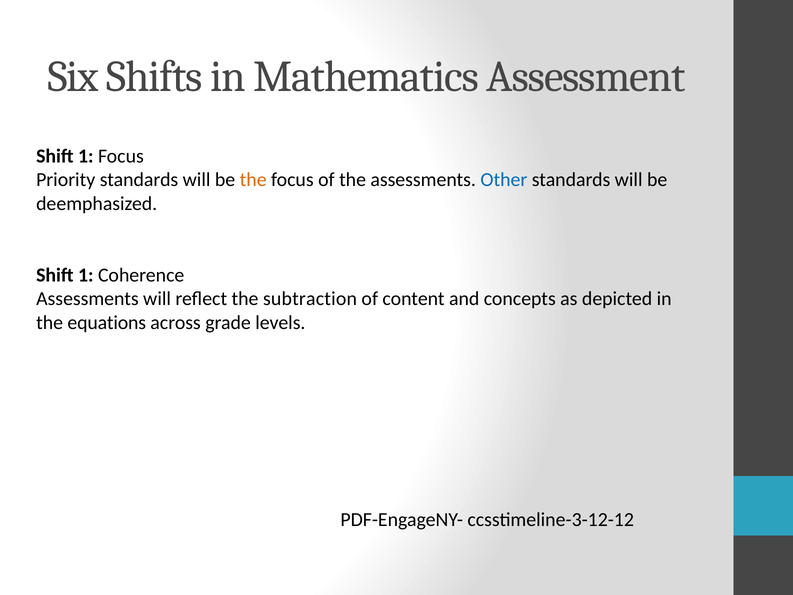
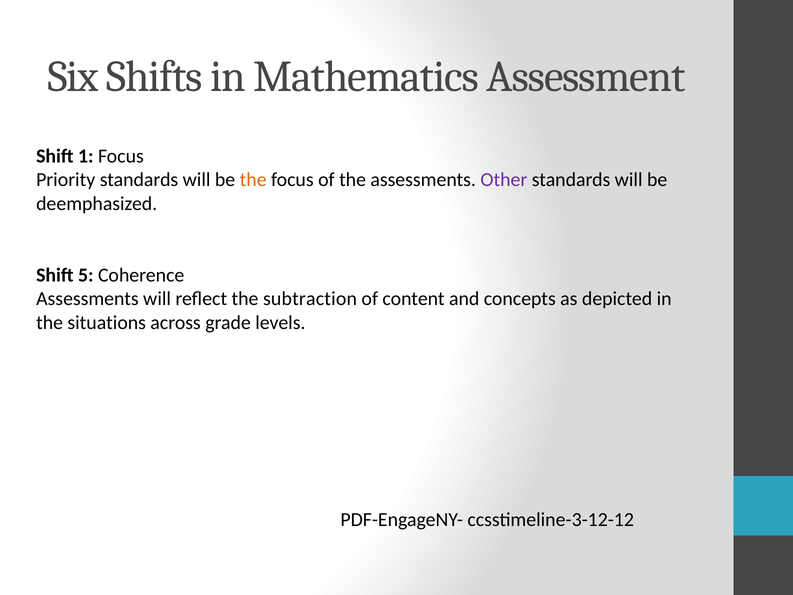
Other colour: blue -> purple (504, 180)
1: 1 -> 5 (86, 275)
equations: equations -> situations (107, 322)
